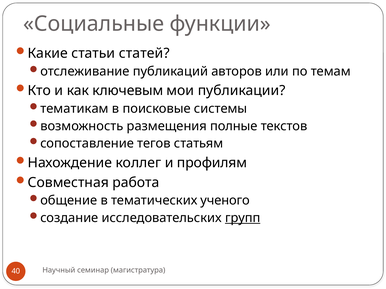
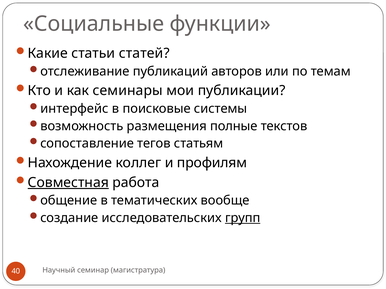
ключевым: ключевым -> семинары (128, 91)
тематикам: тематикам -> интерфейс (74, 109)
Совместная underline: none -> present (68, 183)
ученого: ученого -> вообще (225, 201)
